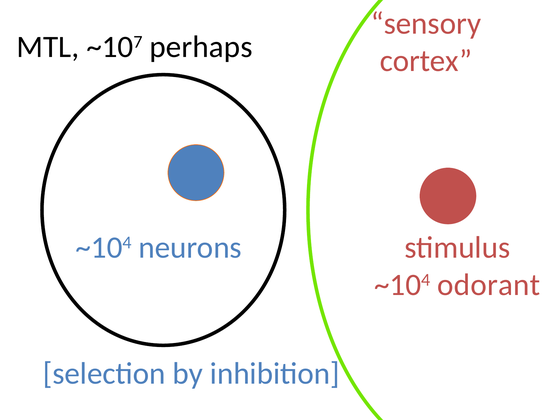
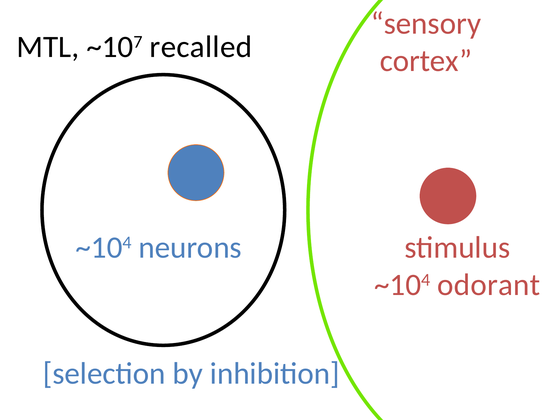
perhaps: perhaps -> recalled (201, 47)
